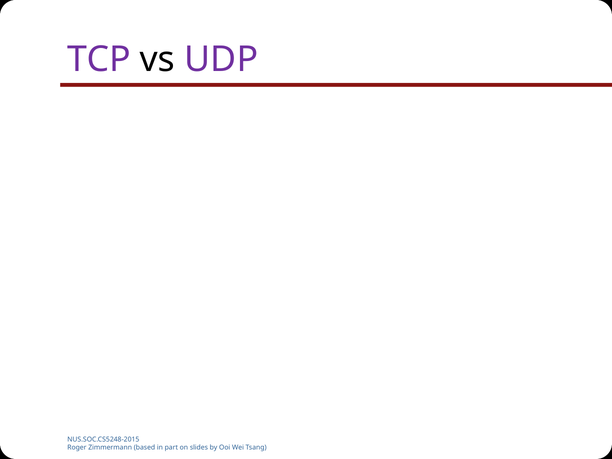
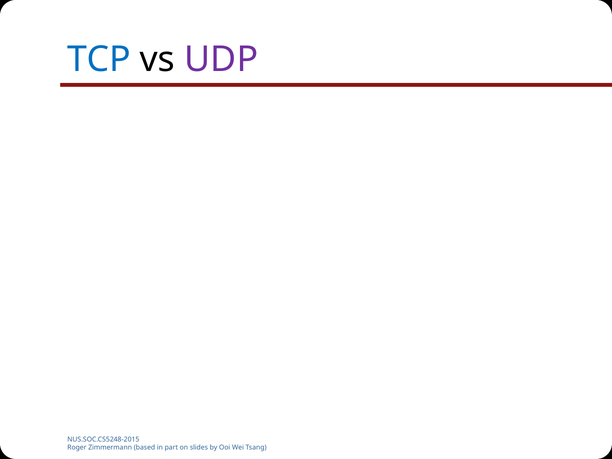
TCP colour: purple -> blue (99, 59)
